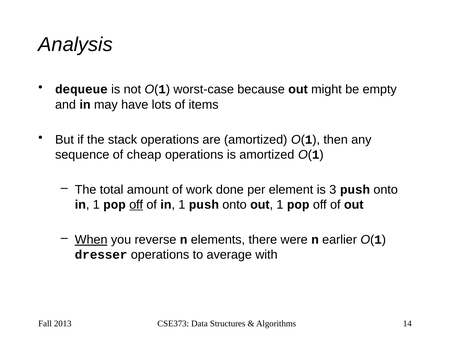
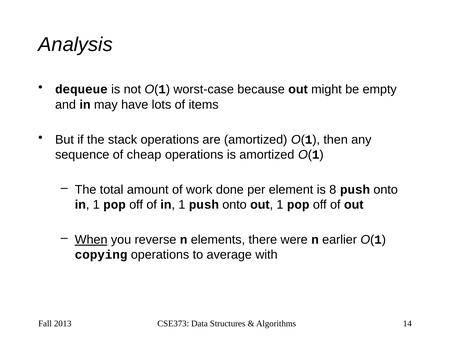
3: 3 -> 8 (333, 189)
off underline: present -> none (136, 204)
dresser: dresser -> copying (101, 254)
